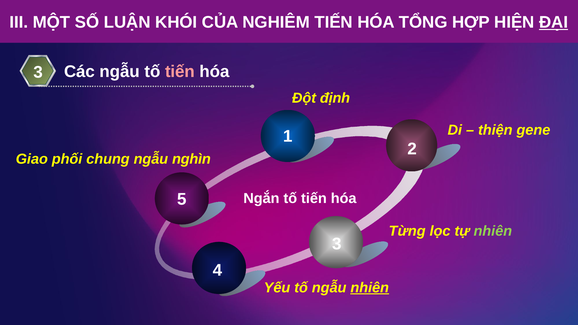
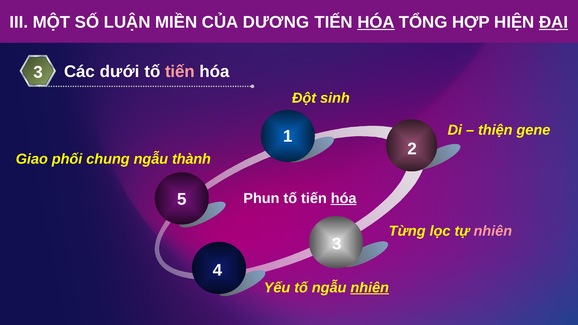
KHÓI: KHÓI -> MIỀN (176, 22)
NGHIÊM: NGHIÊM -> DƯƠNG (276, 22)
HÓA underline: none -> present (376, 22)
ngẫu: ngẫu -> dưới (120, 72)
định: định -> sinh (335, 98)
nghìn: nghìn -> thành (191, 159)
Ngắn: Ngắn -> Phun (261, 198)
hóa underline: none -> present (344, 198)
nhiên colour: light green -> pink (493, 231)
